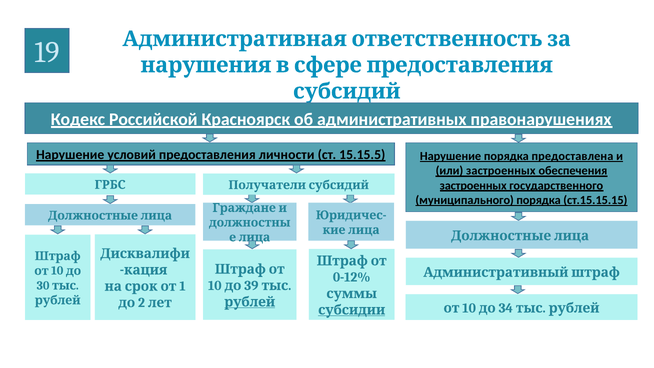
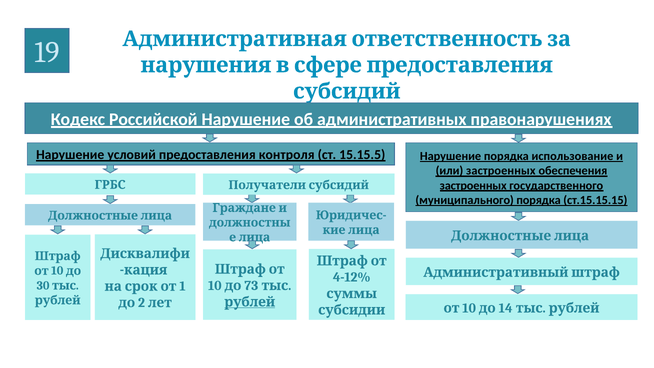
Российской Красноярск: Красноярск -> Нарушение (246, 119)
личности: личности -> контроля (287, 155)
предоставлена: предоставлена -> использование (572, 156)
0-12%: 0-12% -> 4-12% (352, 277)
39: 39 -> 73 (251, 285)
34: 34 -> 14 (506, 308)
субсидии underline: present -> none (352, 310)
